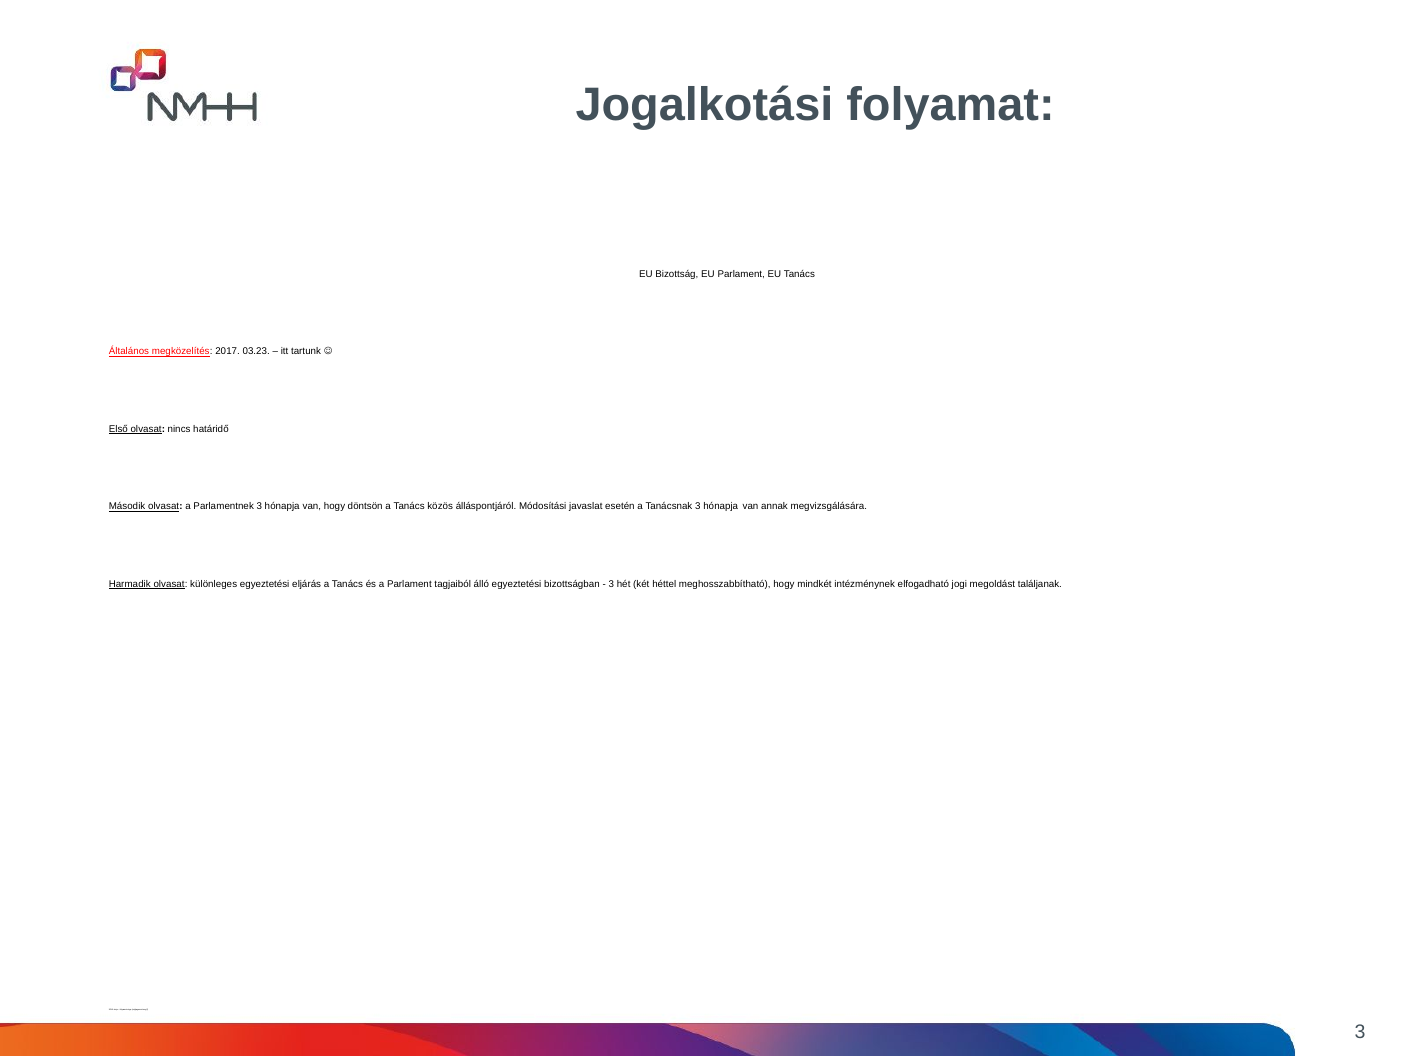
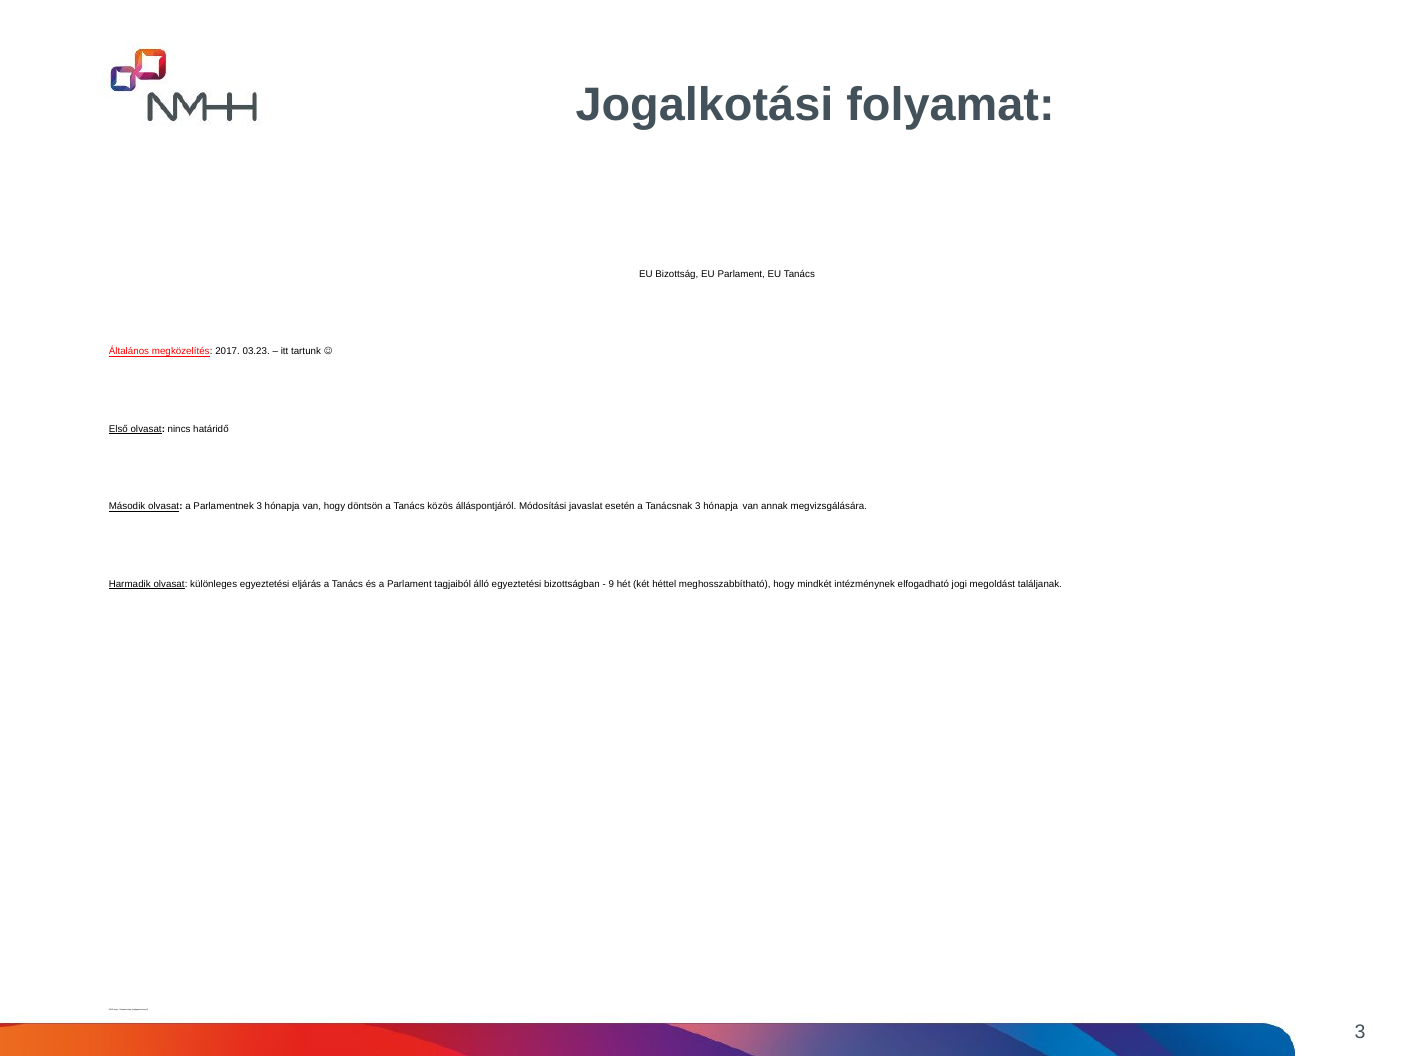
3: 3 -> 9 (611, 584)
